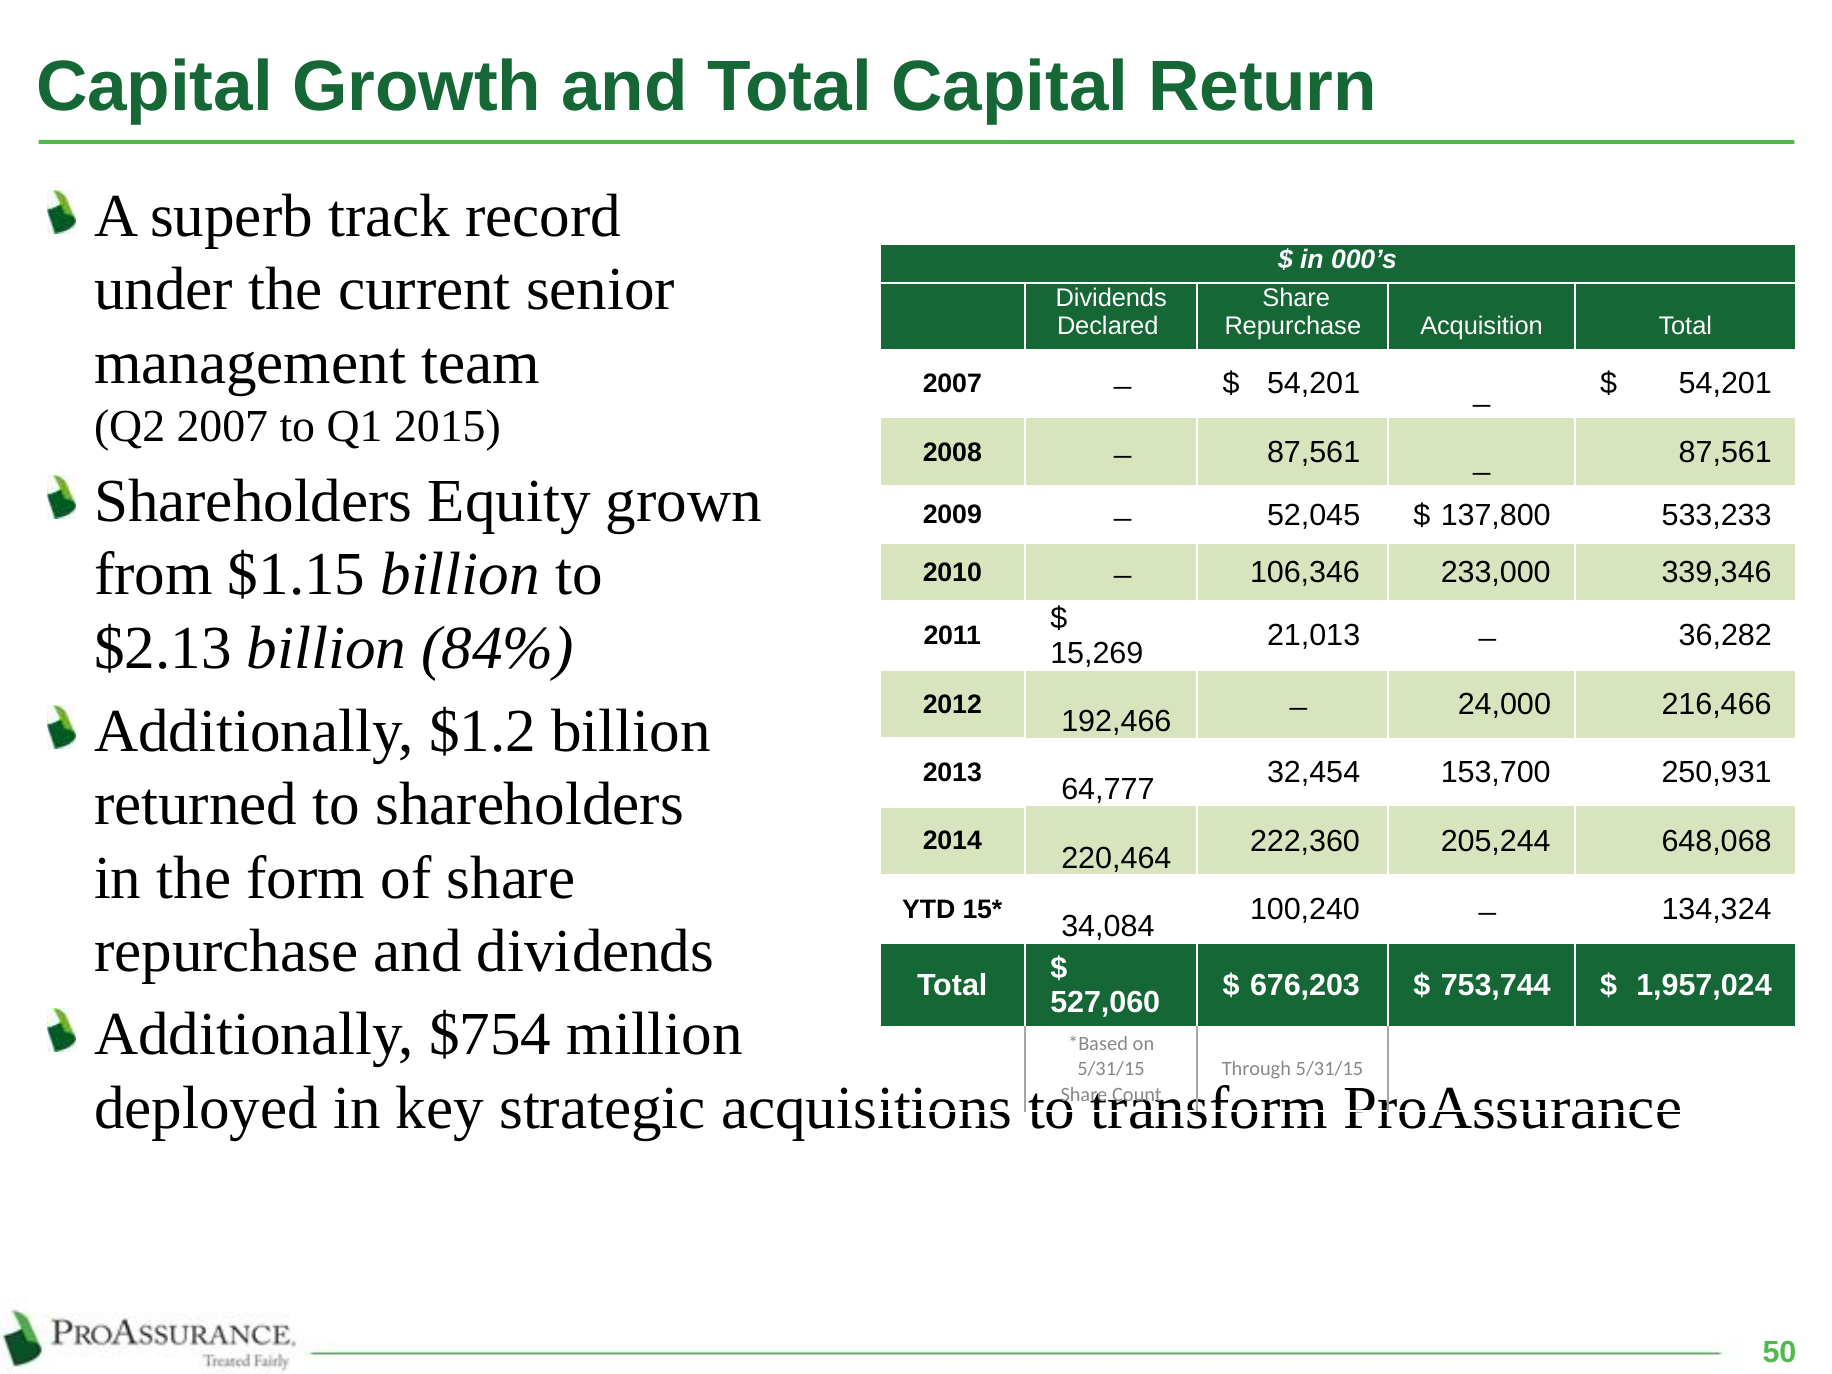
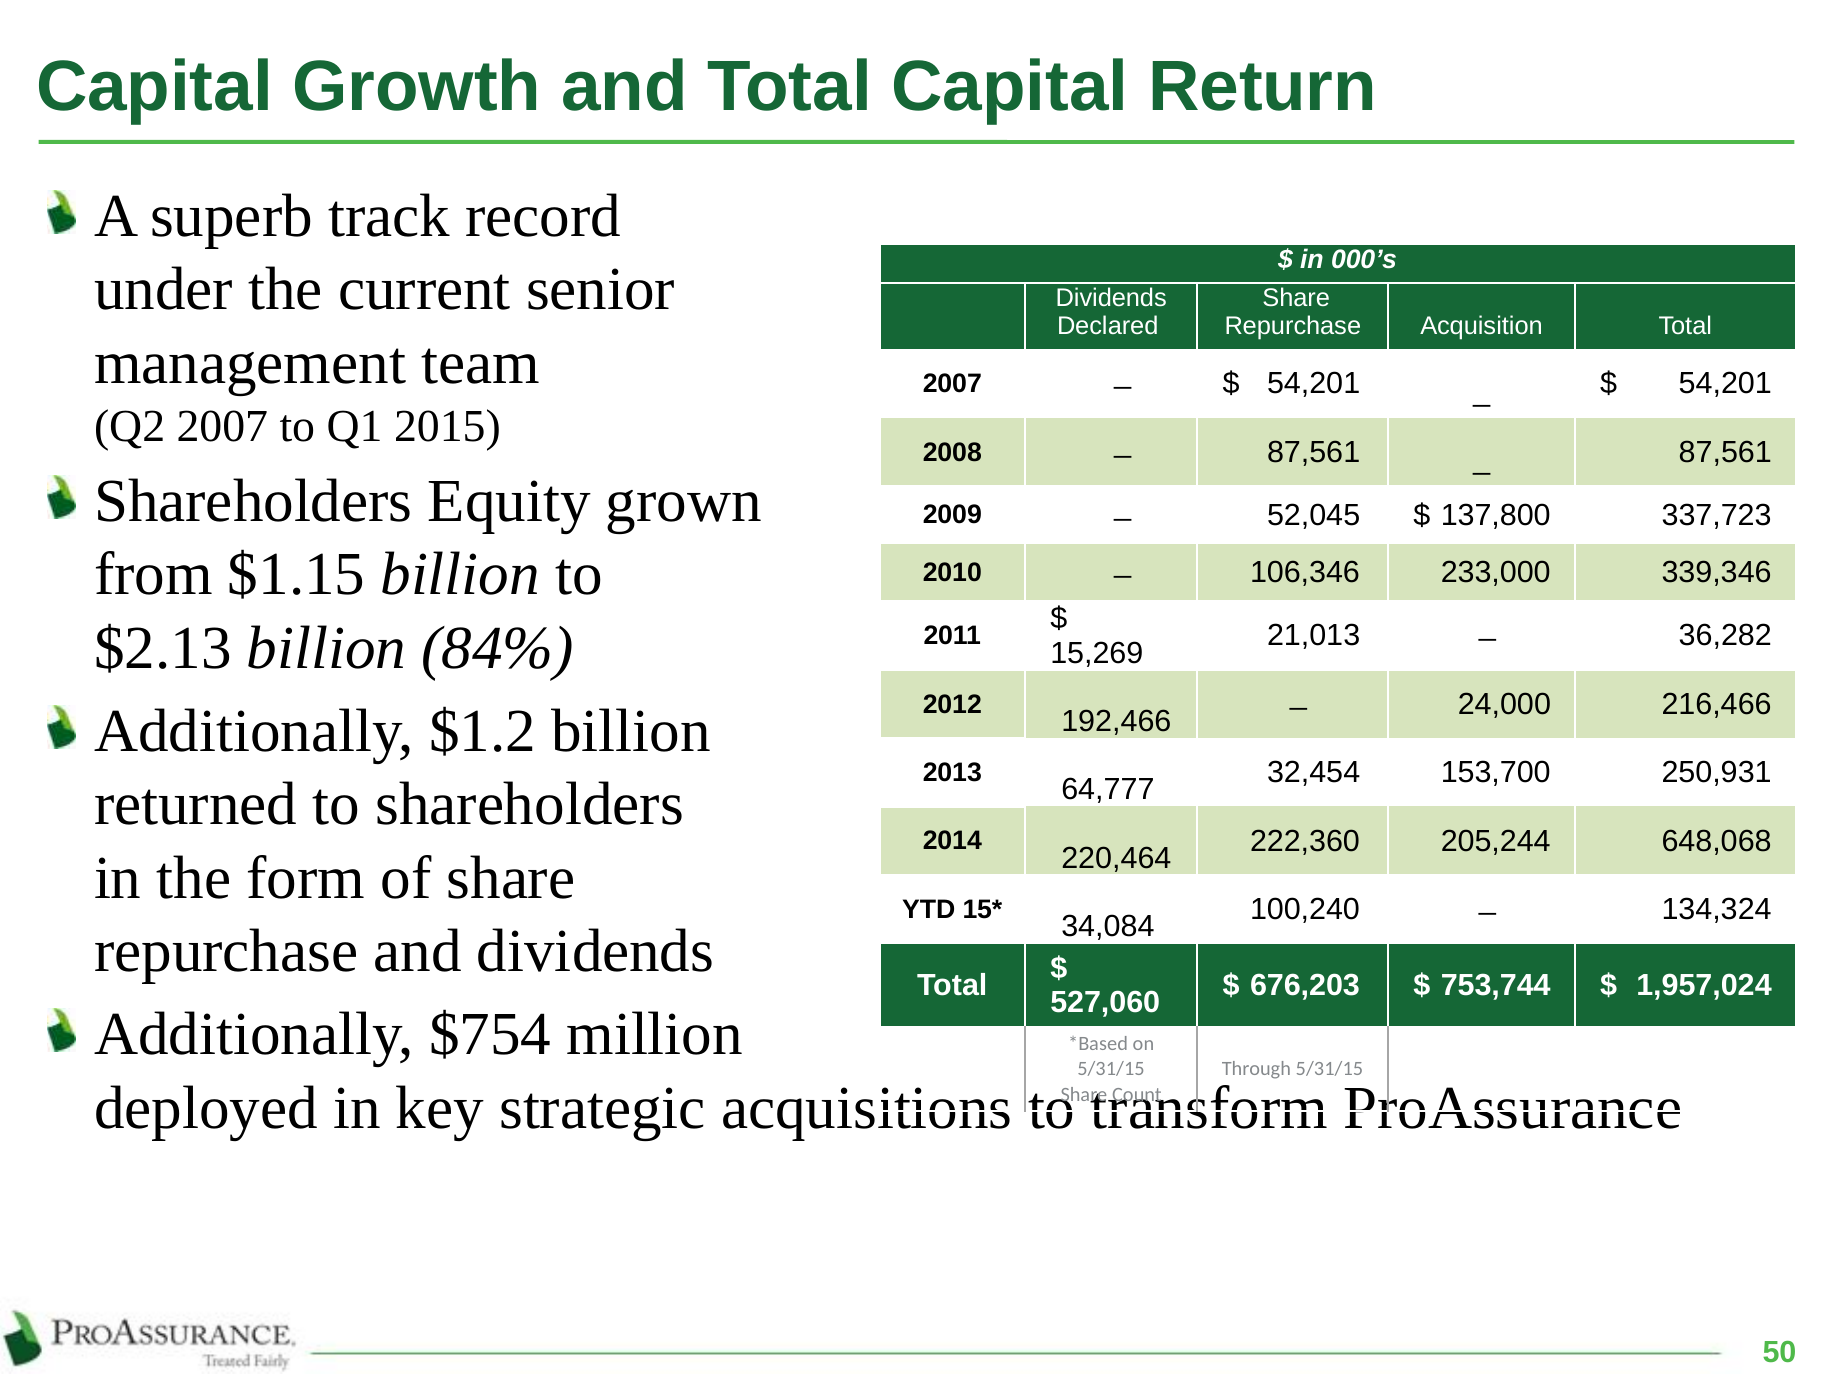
533,233: 533,233 -> 337,723 (1717, 515)
